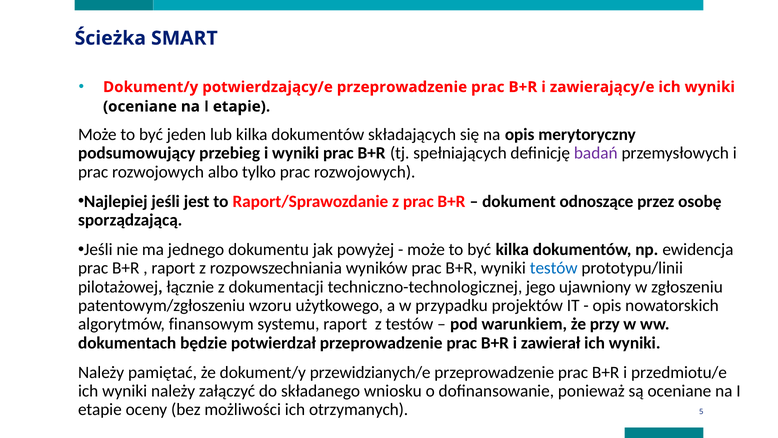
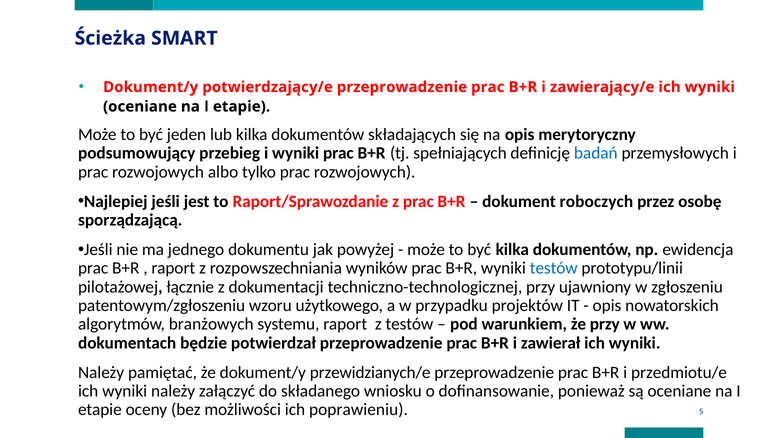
badań colour: purple -> blue (596, 153)
odnoszące: odnoszące -> roboczych (596, 201)
techniczno-technologicznej jego: jego -> przy (541, 287)
finansowym: finansowym -> branżowych (211, 324)
otrzymanych: otrzymanych -> poprawieniu (358, 409)
